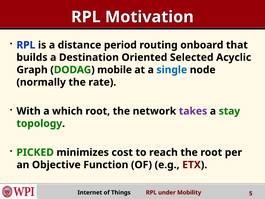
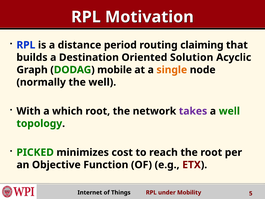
onboard: onboard -> claiming (202, 45)
Selected: Selected -> Solution (192, 57)
single colour: blue -> orange (172, 70)
the rate: rate -> well (102, 82)
a stay: stay -> well (229, 111)
